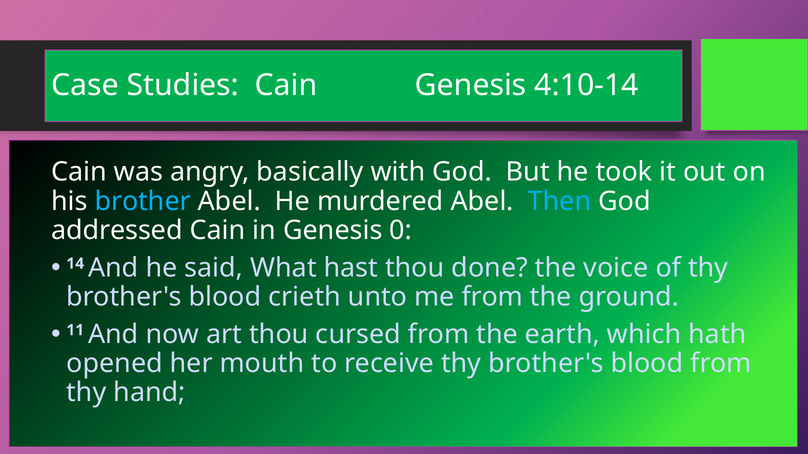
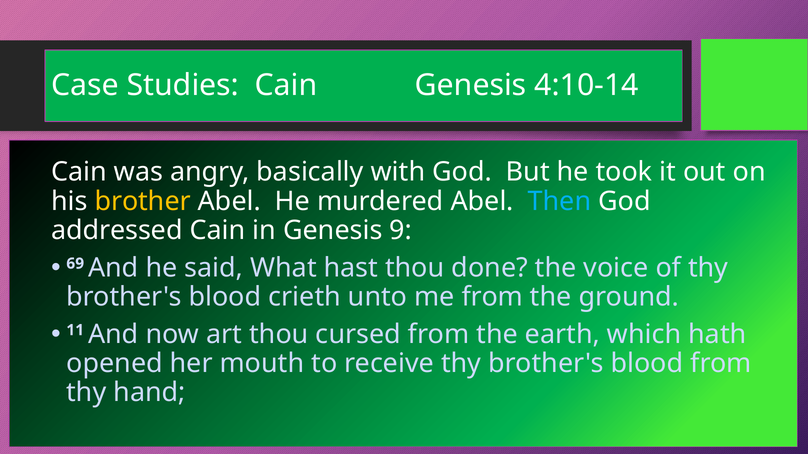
brother colour: light blue -> yellow (143, 201)
0: 0 -> 9 (401, 231)
14: 14 -> 69 (75, 264)
